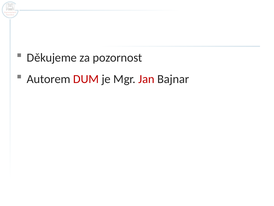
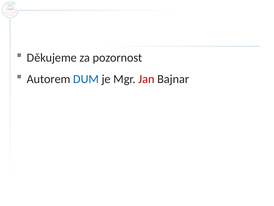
DUM colour: red -> blue (86, 79)
